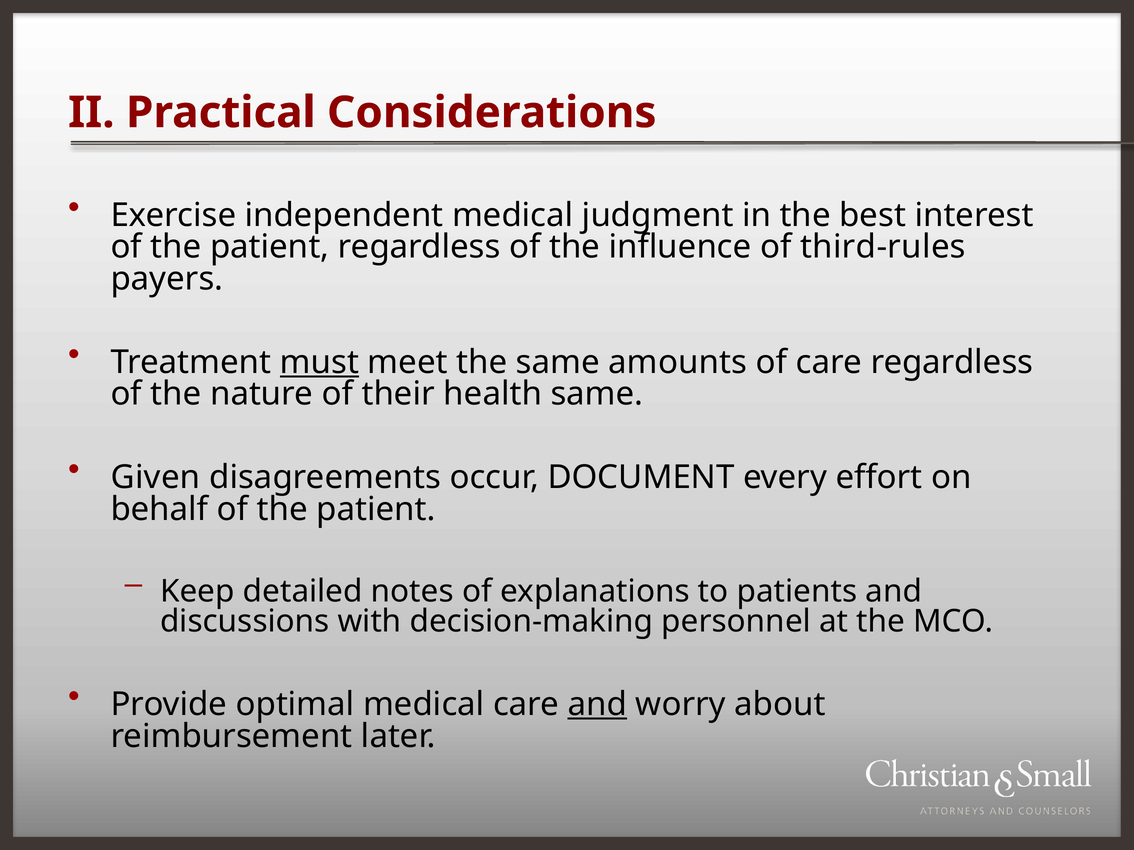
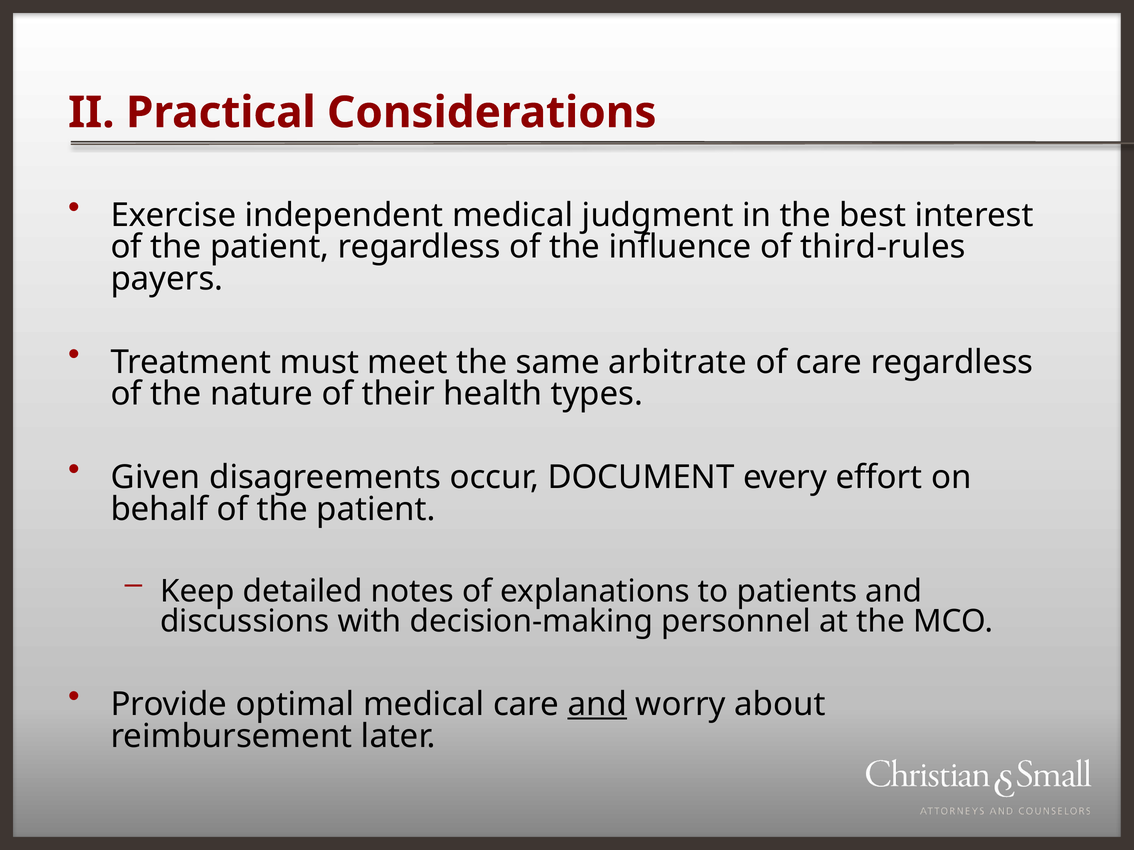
must underline: present -> none (319, 362)
amounts: amounts -> arbitrate (678, 362)
health same: same -> types (597, 394)
